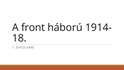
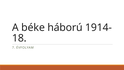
front: front -> béke (33, 27)
